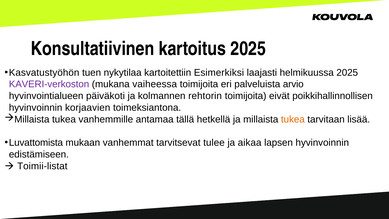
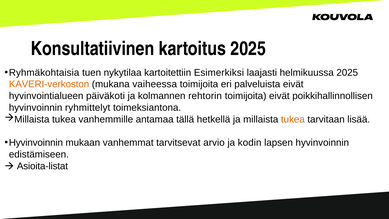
Kasvatustyöhön: Kasvatustyöhön -> Ryhmäkohtaisia (44, 73)
KAVERI-verkoston colour: purple -> orange (49, 84)
palveluista arvio: arvio -> eivät (293, 84)
korjaavien: korjaavien -> ryhmittelyt (88, 108)
Luvattomista: Luvattomista -> Hyvinvoinnin (36, 143)
tulee: tulee -> arvio (214, 143)
aikaa: aikaa -> kodin (250, 143)
Toimii-listat: Toimii-listat -> Asioita-listat (42, 166)
